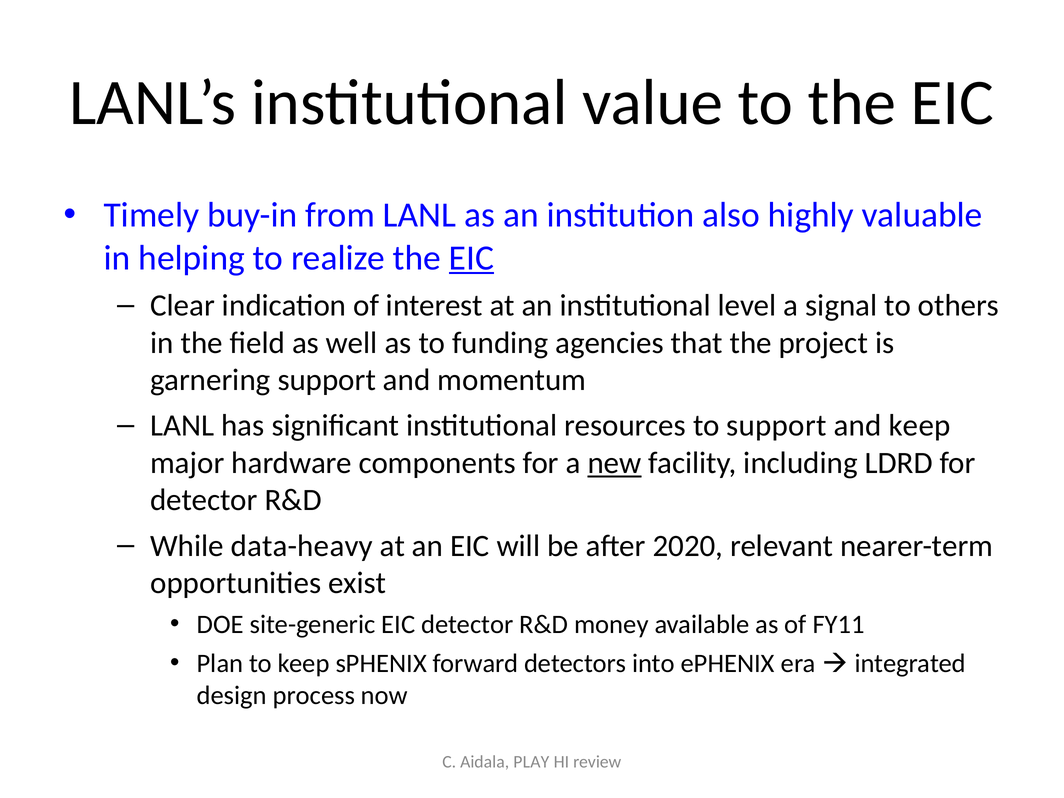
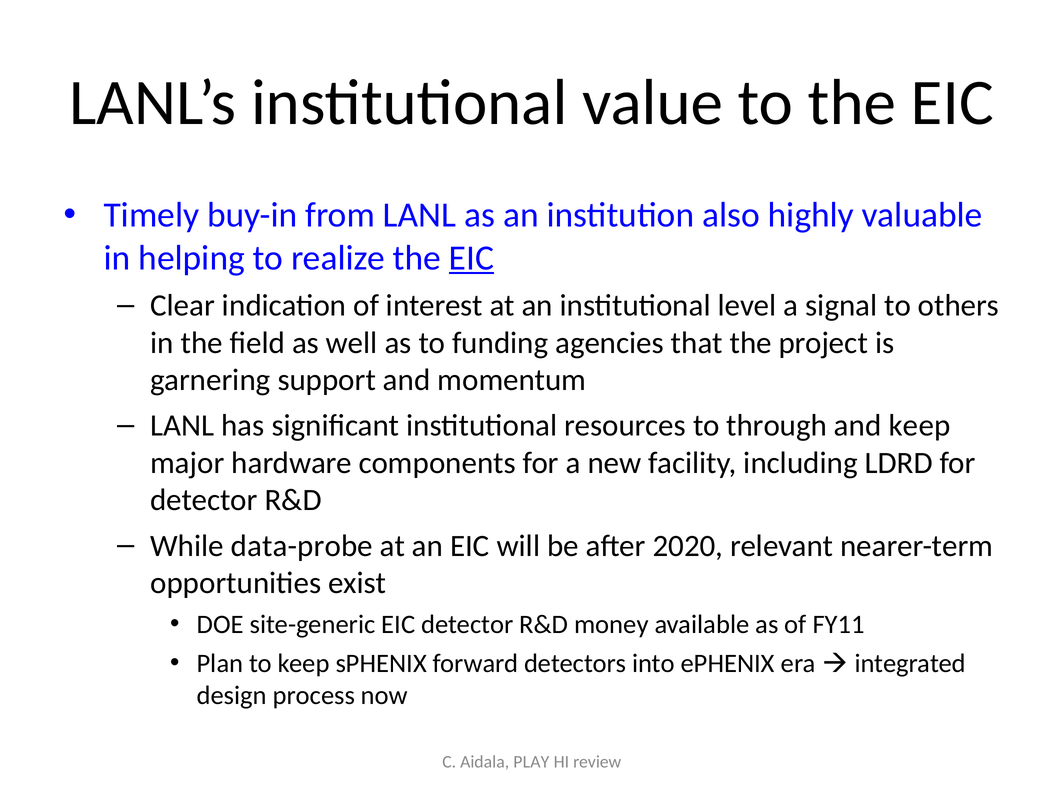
to support: support -> through (777, 426)
new underline: present -> none (614, 463)
data-heavy: data-heavy -> data-probe (302, 546)
